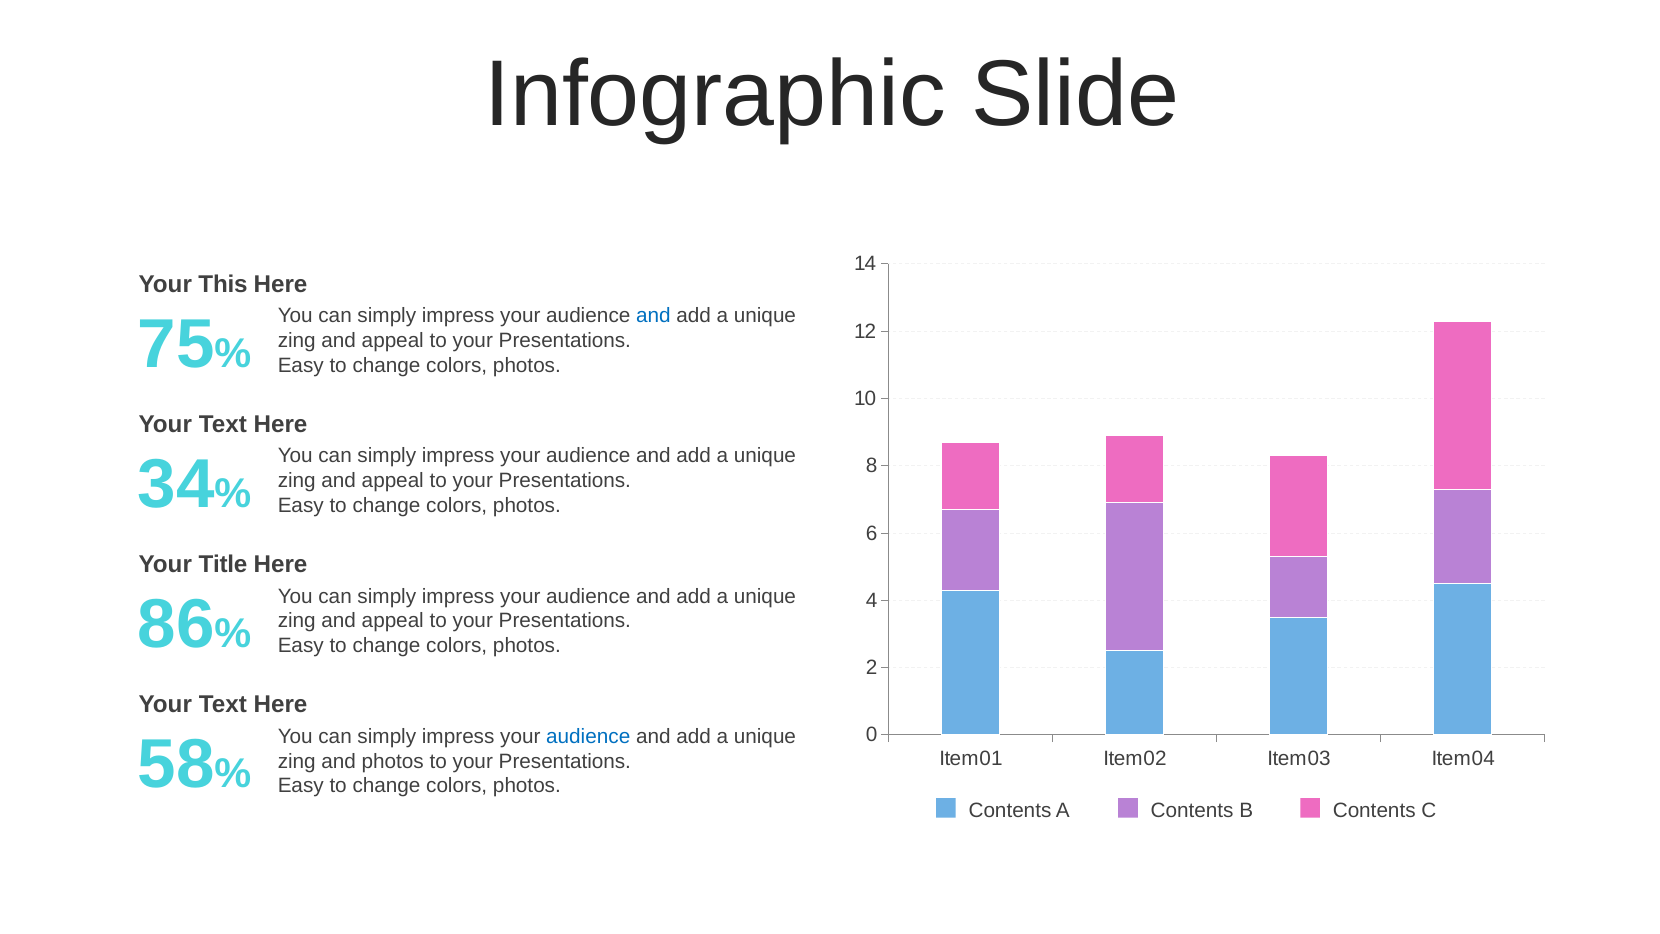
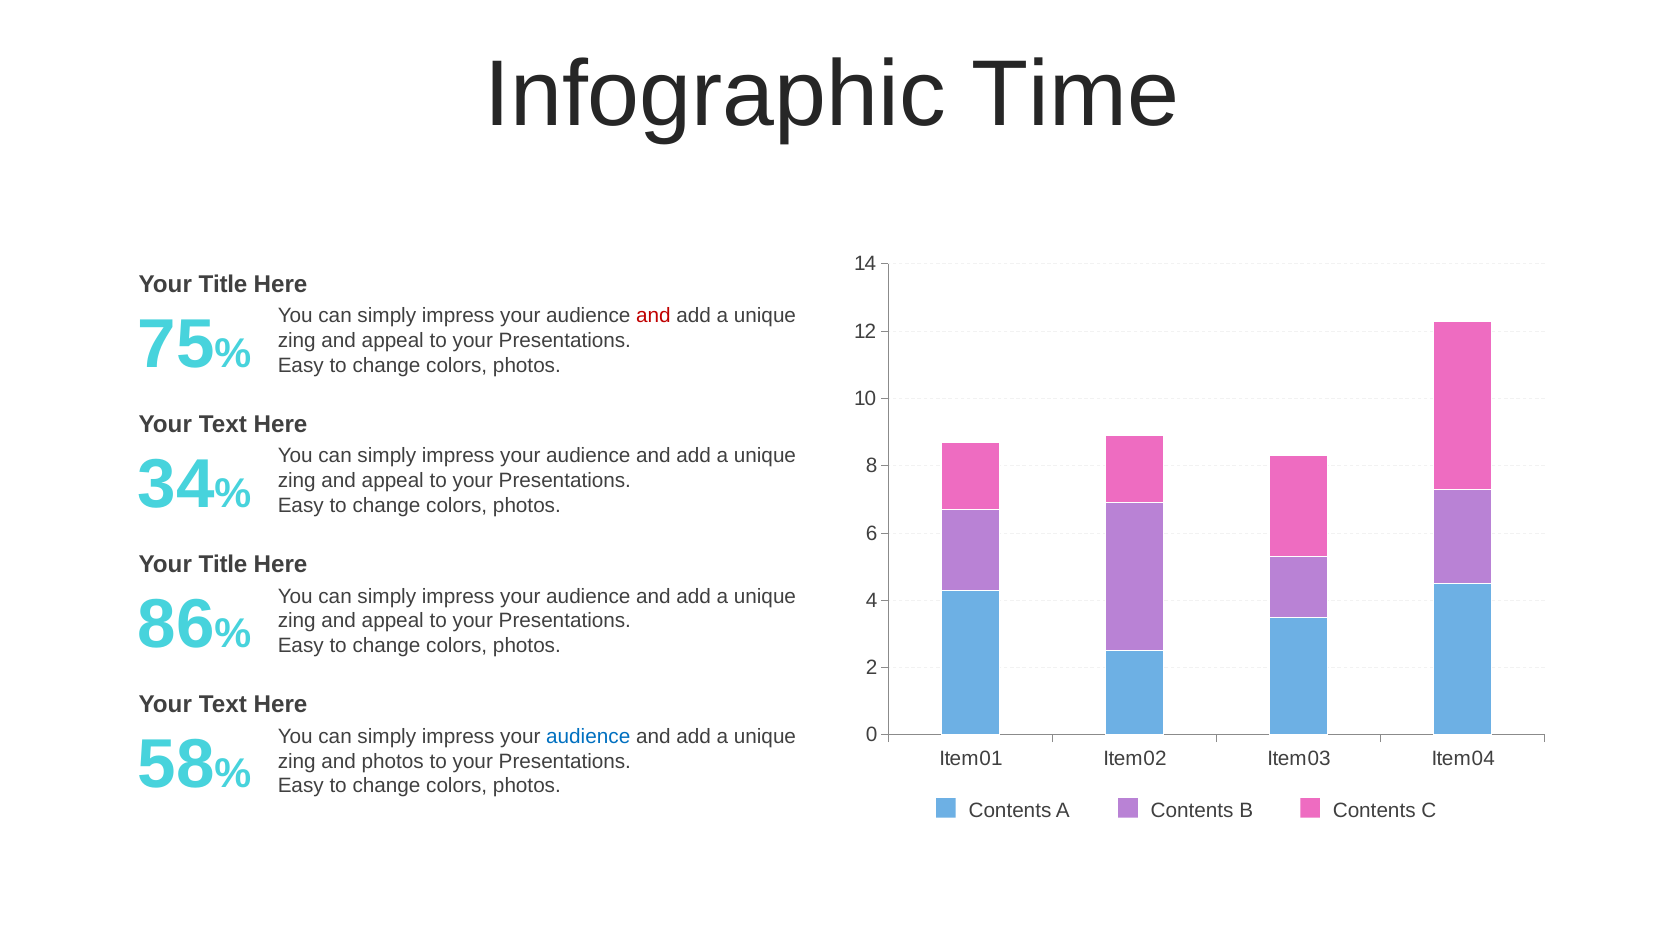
Slide: Slide -> Time (1075, 95)
This: This -> Title (223, 285)
and colour: blue -> red (653, 316)
